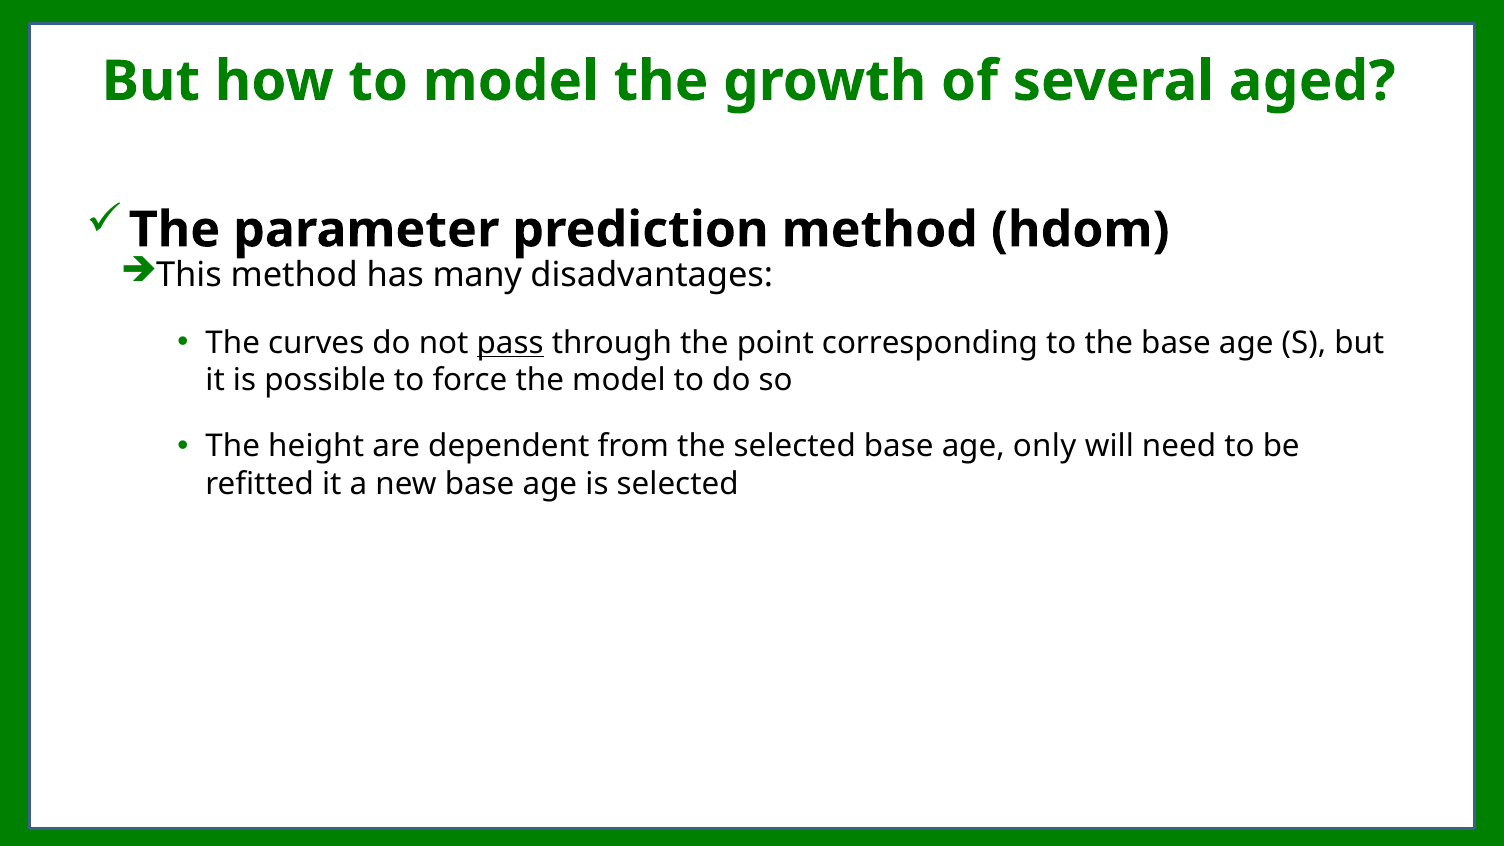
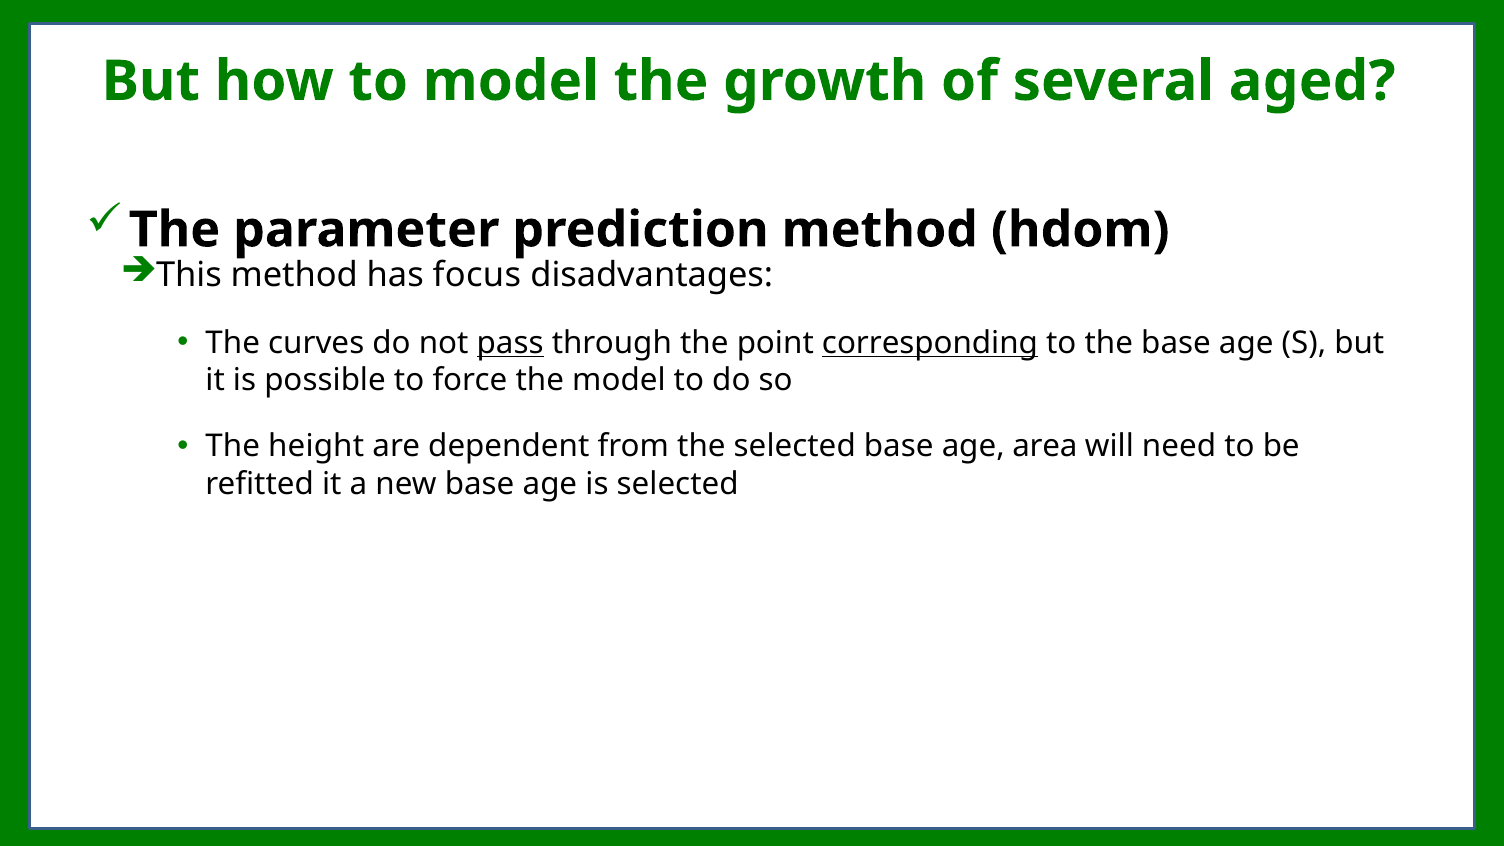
many: many -> focus (477, 275)
corresponding underline: none -> present (930, 343)
only: only -> area (1045, 446)
